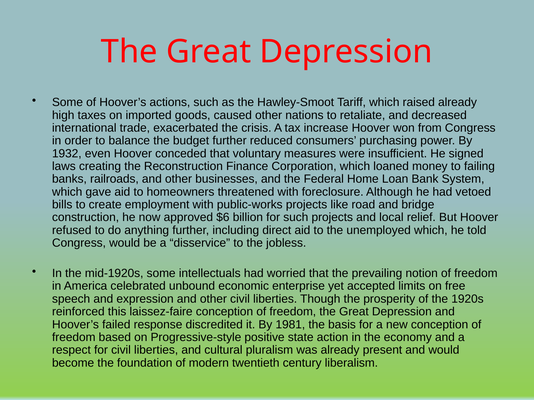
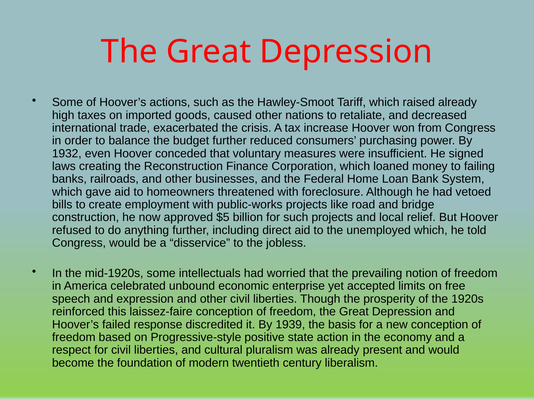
$6: $6 -> $5 (223, 218)
1981: 1981 -> 1939 (290, 325)
